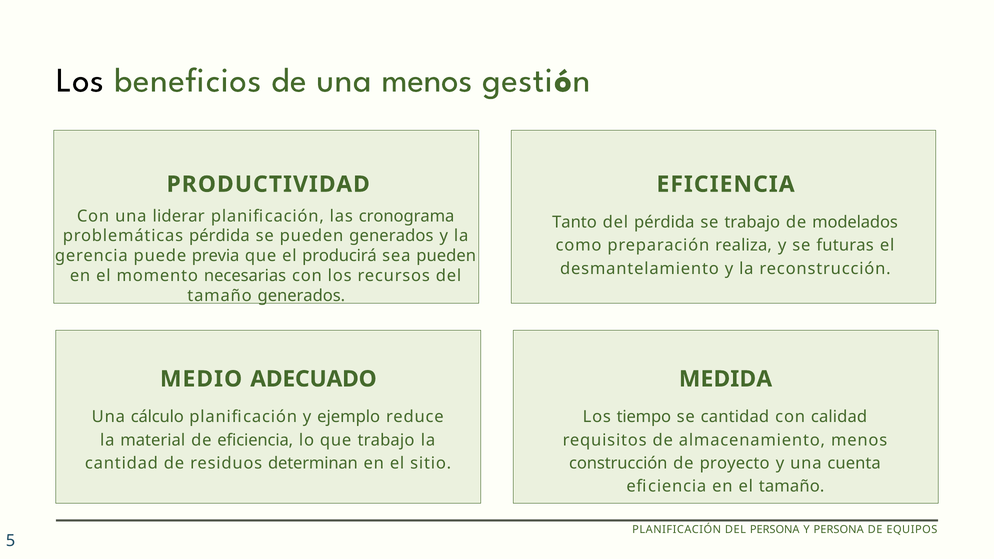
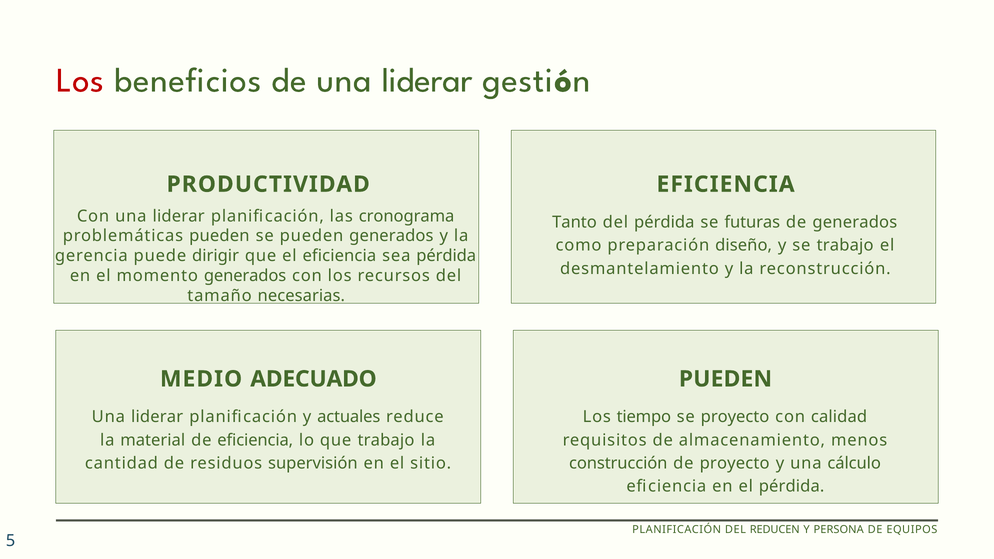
Los colour: black -> red (80, 80)
de una menos: menos -> liderar (427, 80)
se trabajo: trabajo -> futuras (752, 222)
de modelados: modelados -> generados (855, 222)
problemáticas pérdida: pérdida -> pueden (219, 236)
realiza: realiza -> diseño (744, 246)
se futuras: futuras -> trabajo (845, 246)
previa: previa -> dirigir (216, 256)
el producirá: producirá -> eficiencia (339, 256)
sea pueden: pueden -> pérdida (446, 256)
momento necesarias: necesarias -> generados (245, 276)
tamaño generados: generados -> necesarias (301, 296)
MEDIDA: MEDIDA -> PUEDEN (725, 379)
cálculo: cálculo -> liderar (157, 417)
ejemplo: ejemplo -> actuales (349, 417)
se cantidad: cantidad -> proyecto (735, 417)
cuenta: cuenta -> cálculo (854, 463)
determinan: determinan -> supervisión (313, 463)
el tamaño: tamaño -> pérdida (792, 487)
DEL PERSONA: PERSONA -> REDUCEN (775, 530)
